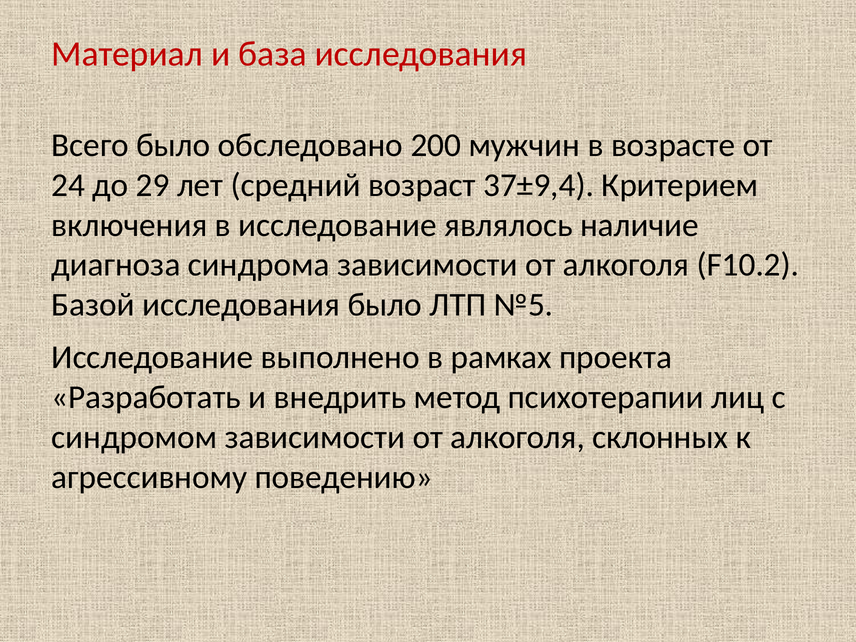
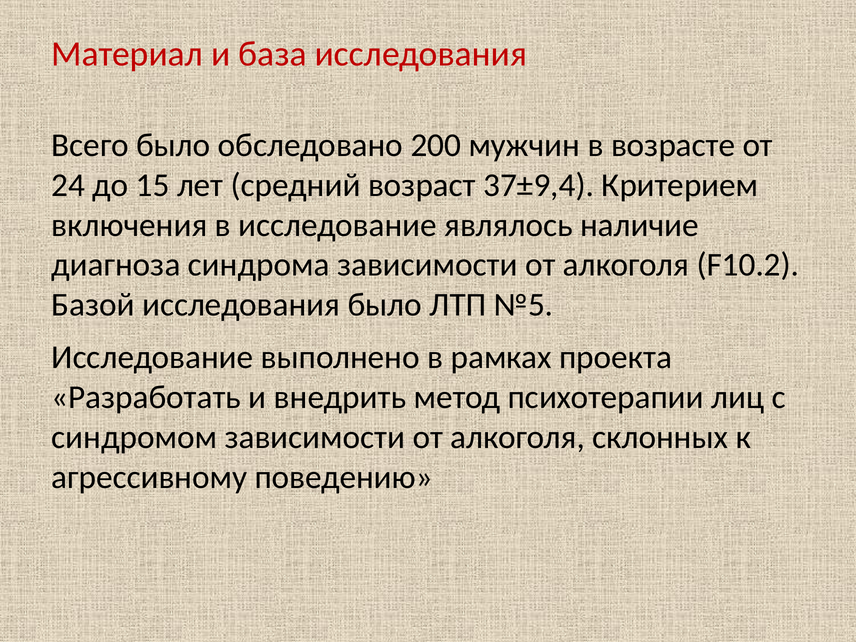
29: 29 -> 15 (153, 185)
